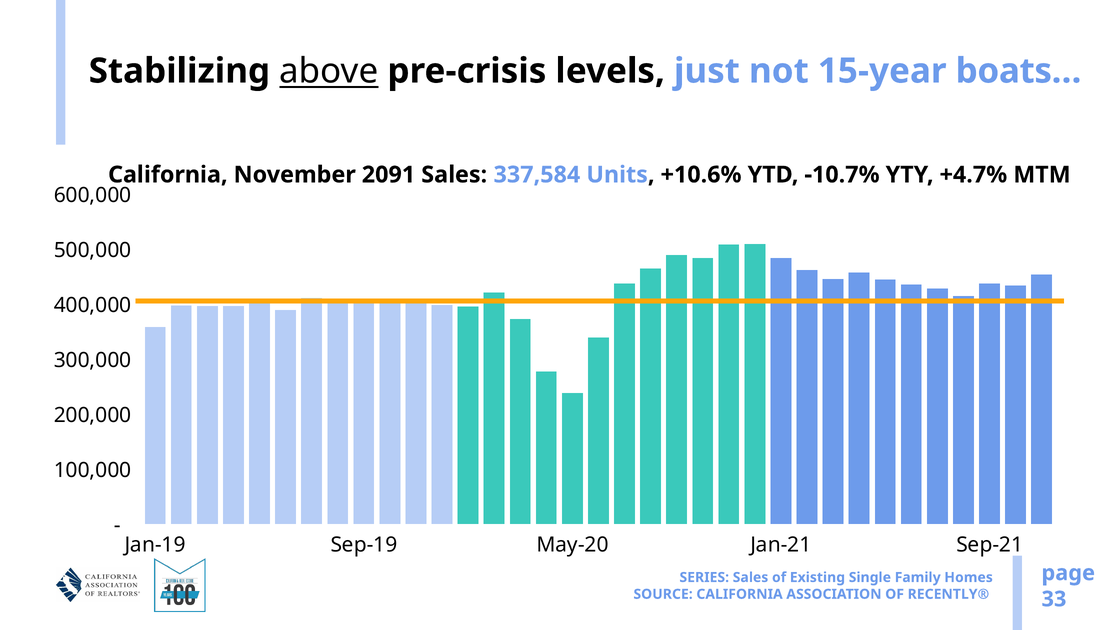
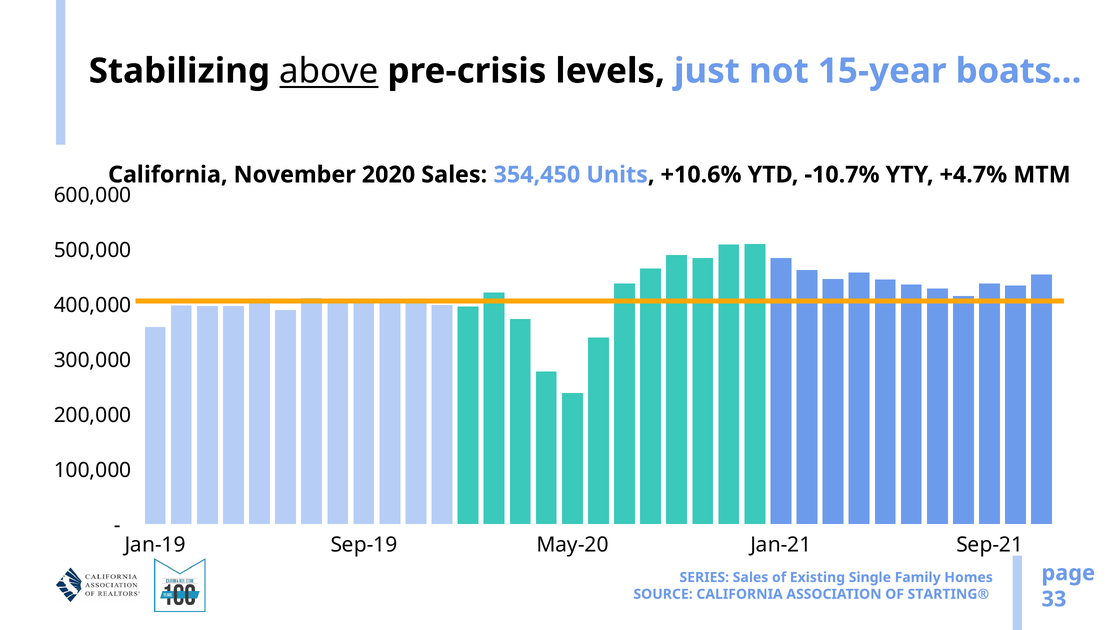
2091: 2091 -> 2020 (388, 175)
337,584: 337,584 -> 354,450 (537, 175)
RECENTLY®: RECENTLY® -> STARTING® (948, 594)
